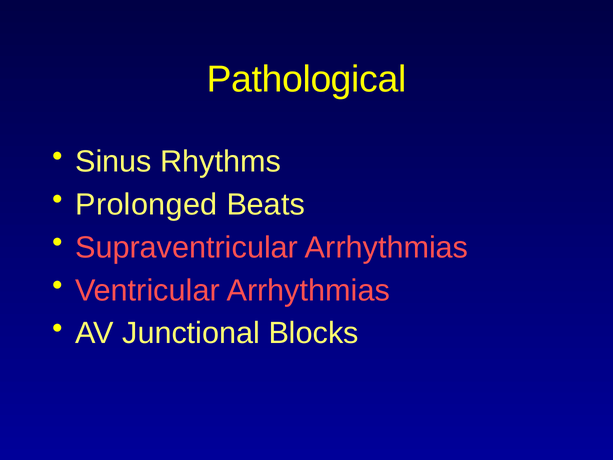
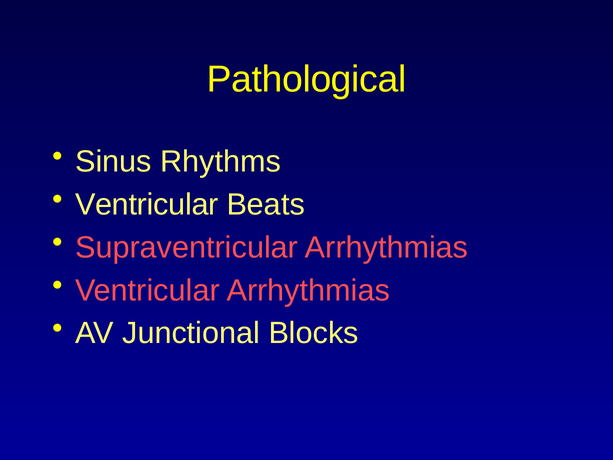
Prolonged: Prolonged -> Ventricular (147, 204)
